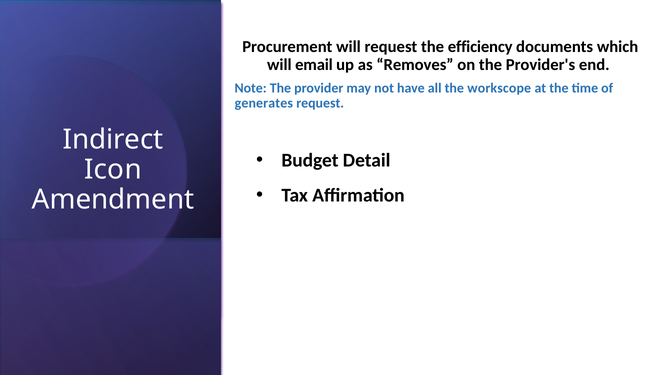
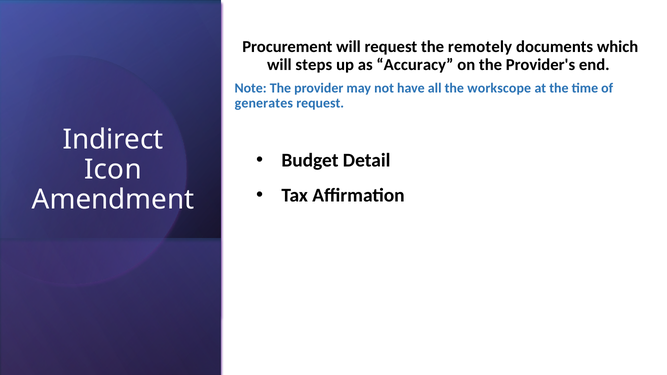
efficiency: efficiency -> remotely (480, 47)
email: email -> steps (314, 65)
Removes: Removes -> Accuracy (415, 65)
